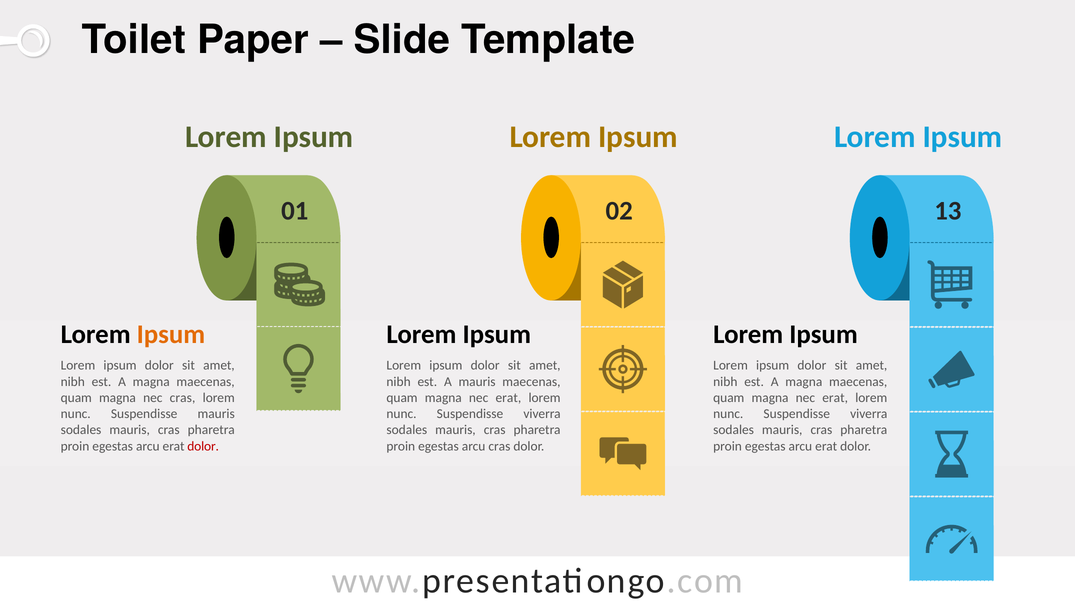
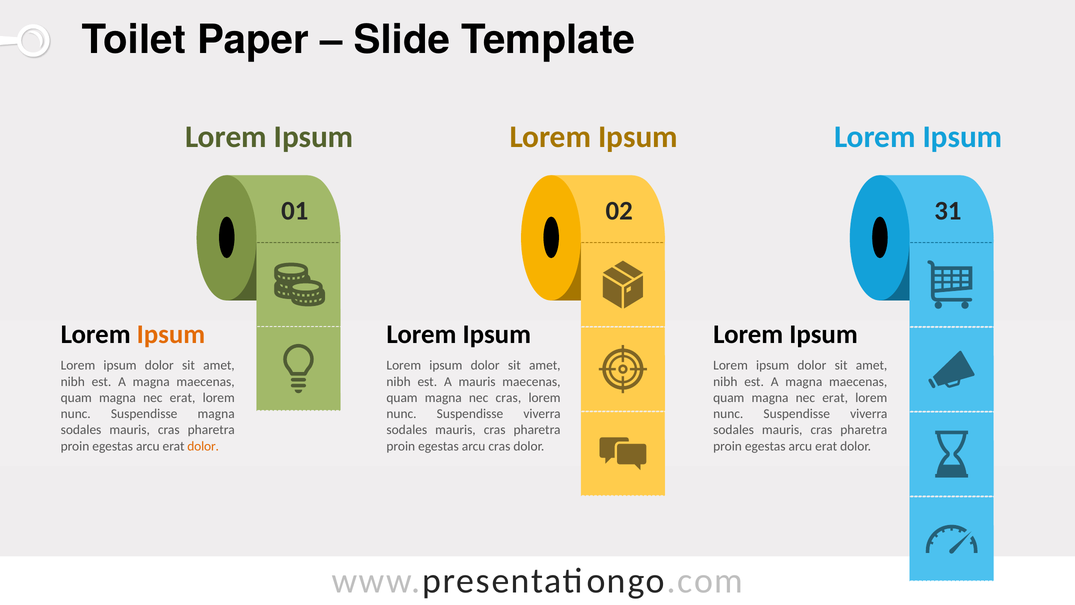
13: 13 -> 31 (948, 211)
cras: cras -> erat (183, 398)
erat: erat -> cras (508, 398)
Suspendisse mauris: mauris -> magna (216, 414)
dolor colour: red -> orange (203, 446)
